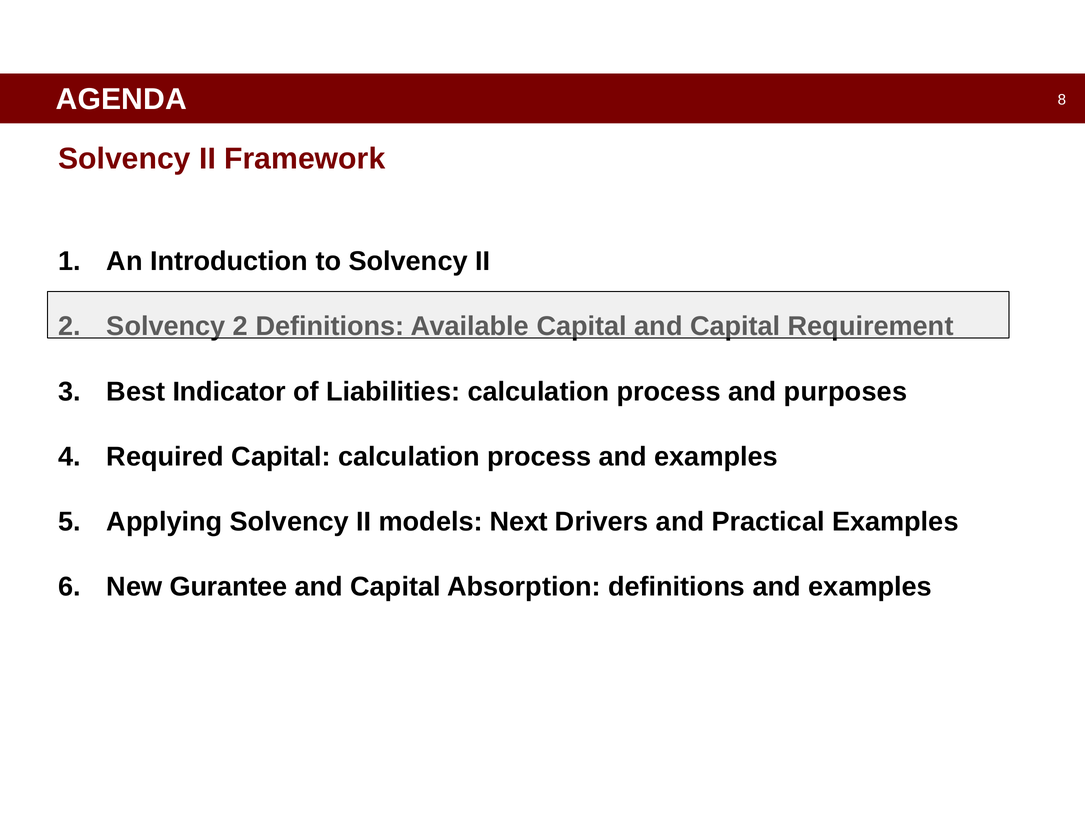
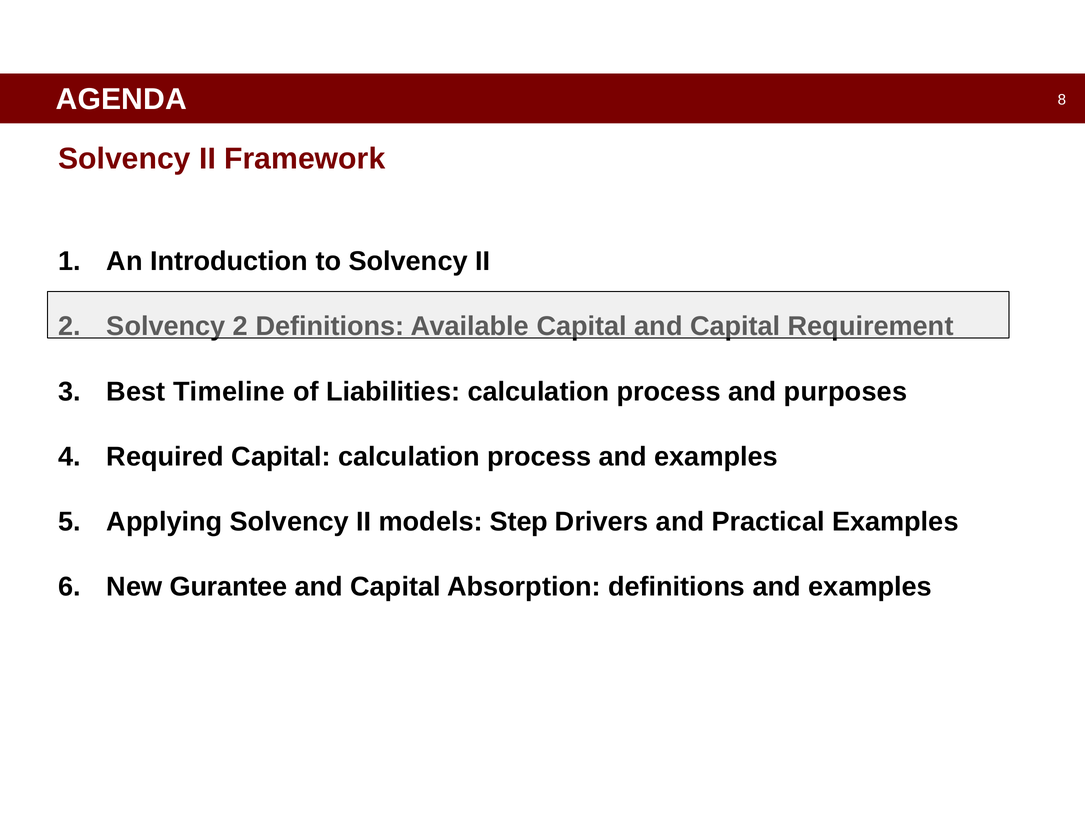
Indicator: Indicator -> Timeline (229, 392)
Next: Next -> Step (519, 522)
